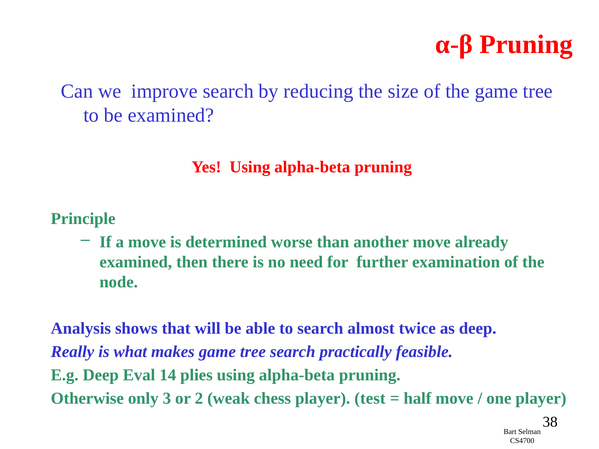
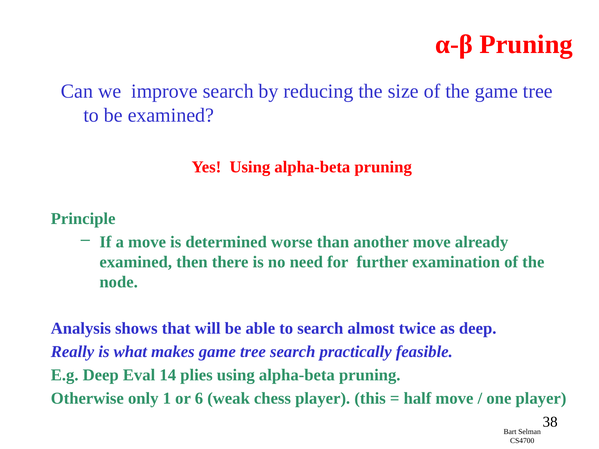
3: 3 -> 1 (167, 399)
2: 2 -> 6 (199, 399)
test: test -> this (370, 399)
